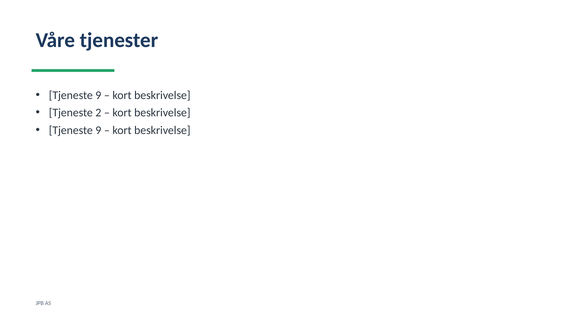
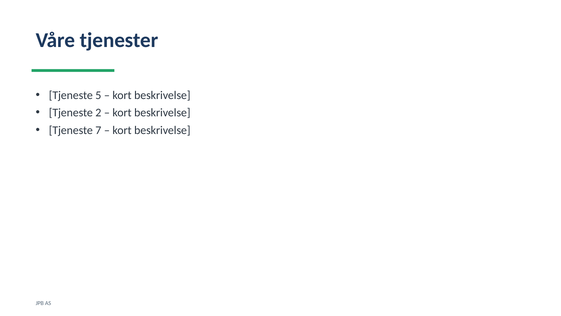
9: 9 -> 5 (98, 95)
9: 9 -> 7 (98, 130)
